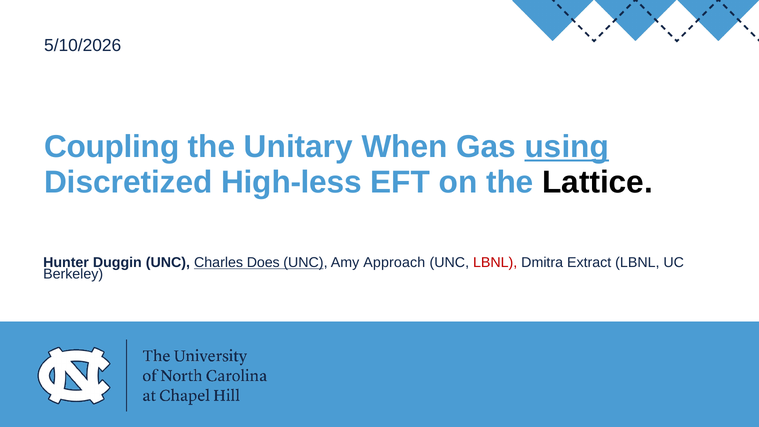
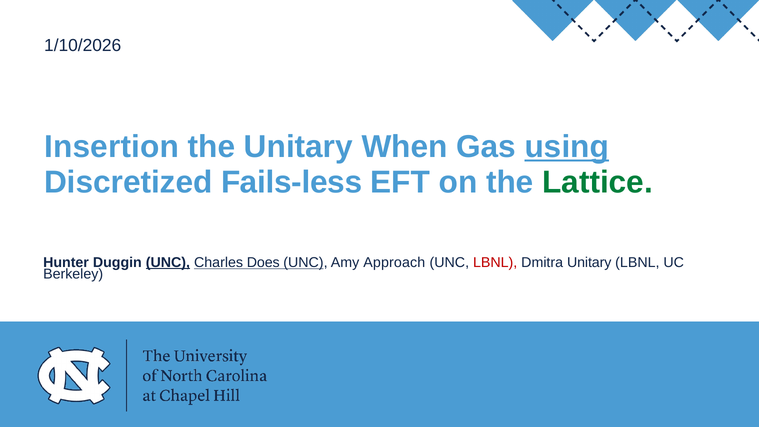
5/10/2026: 5/10/2026 -> 1/10/2026 (83, 46)
Coupling: Coupling -> Insertion (112, 147)
High-less: High-less -> Fails-less (292, 182)
Lattice colour: black -> green (597, 182)
UNC underline: none -> present (168, 262)
Dmitra Extract: Extract -> Unitary (589, 262)
